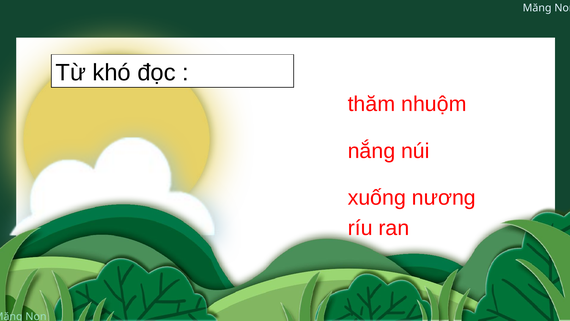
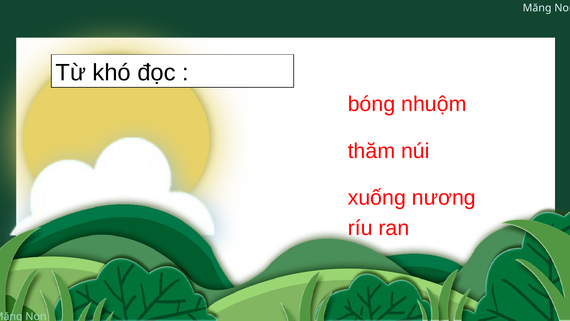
thăm: thăm -> bóng (371, 104)
nắng: nắng -> thăm (371, 151)
